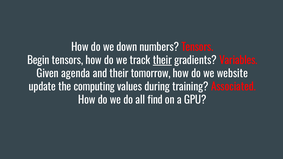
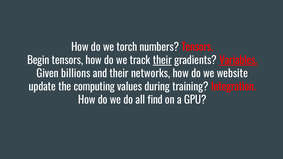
down: down -> torch (127, 47)
Variables underline: none -> present (238, 61)
agenda: agenda -> billions (76, 74)
tomorrow: tomorrow -> networks (151, 74)
Associated: Associated -> Integration (233, 87)
